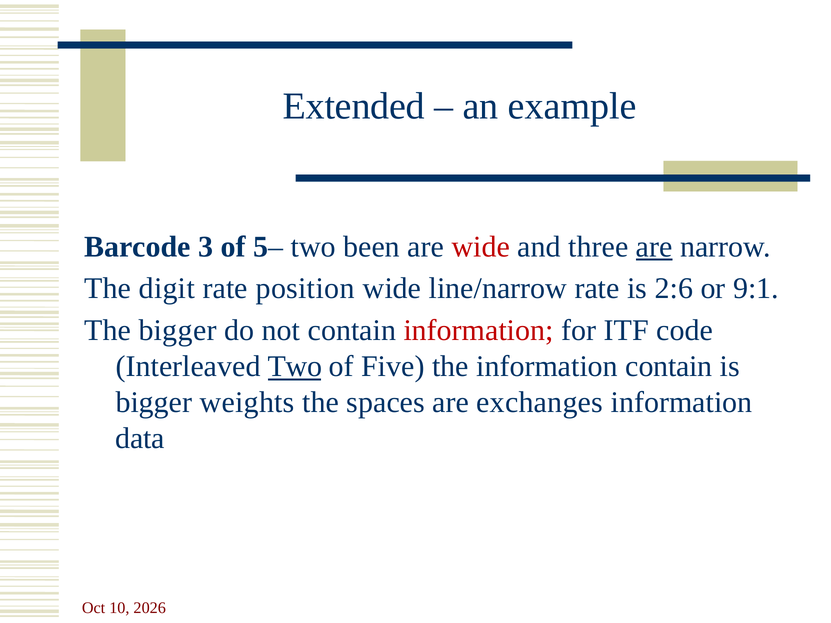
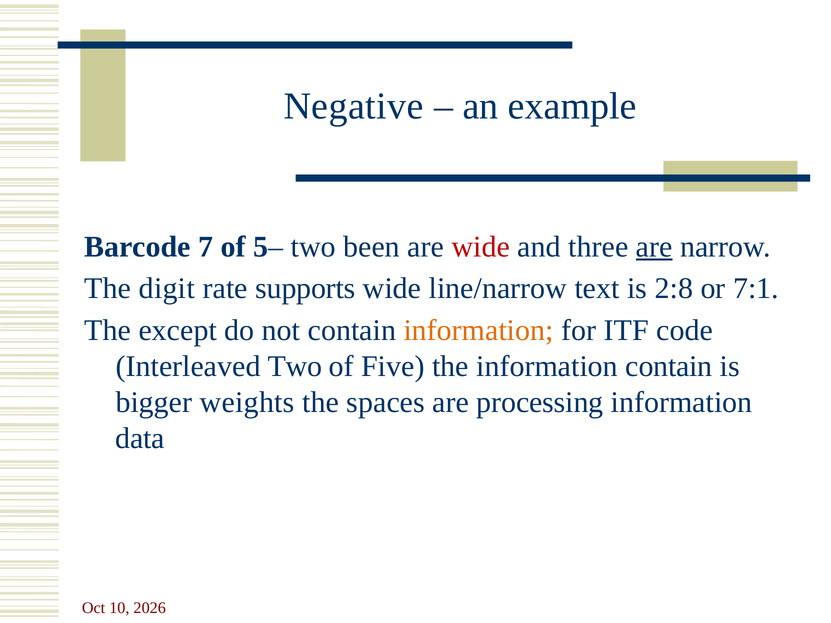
Extended: Extended -> Negative (353, 106)
3: 3 -> 7 (206, 247)
position: position -> supports (305, 289)
line/narrow rate: rate -> text (597, 289)
2:6: 2:6 -> 2:8 (674, 289)
9:1: 9:1 -> 7:1 (756, 289)
The bigger: bigger -> except (178, 331)
information colour: red -> orange (479, 331)
Two underline: present -> none (295, 367)
exchanges: exchanges -> processing (540, 403)
